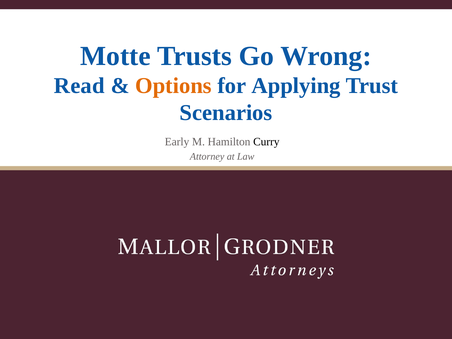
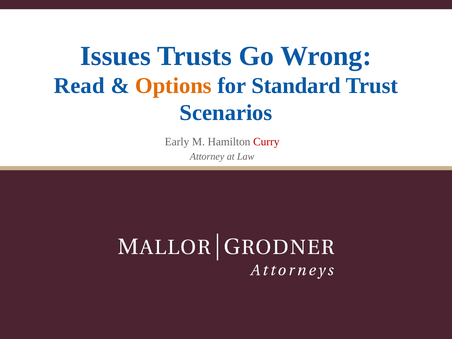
Motte: Motte -> Issues (115, 56)
Applying: Applying -> Standard (296, 86)
Curry colour: black -> red (266, 142)
